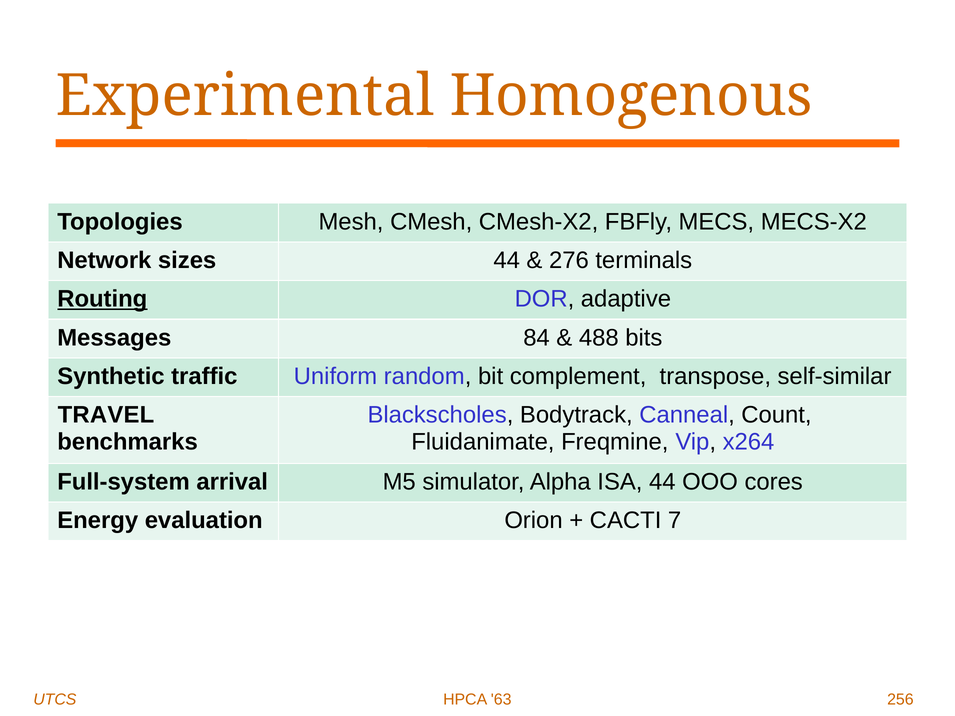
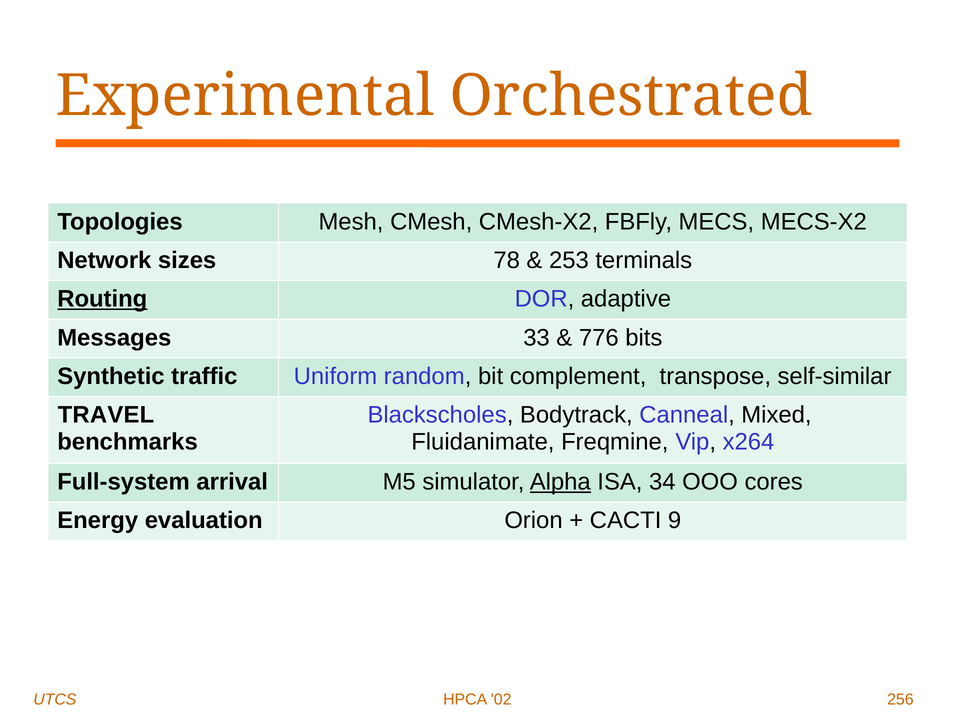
Homogenous: Homogenous -> Orchestrated (631, 96)
sizes 44: 44 -> 78 (507, 260)
276: 276 -> 253 (569, 260)
84: 84 -> 33 (537, 338)
488: 488 -> 776 (599, 338)
Count: Count -> Mixed (776, 415)
Alpha underline: none -> present (560, 482)
ISA 44: 44 -> 34 (662, 482)
7: 7 -> 9 (675, 521)
63: 63 -> 02 (501, 700)
